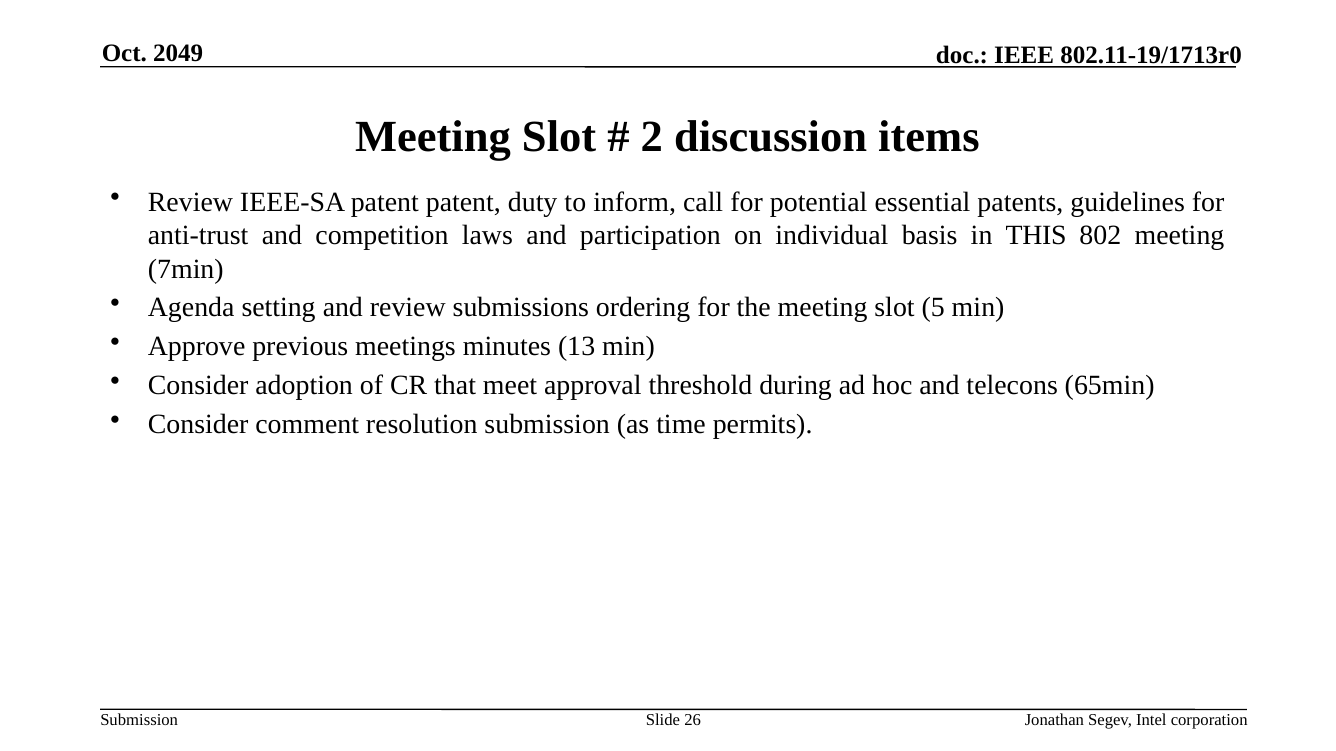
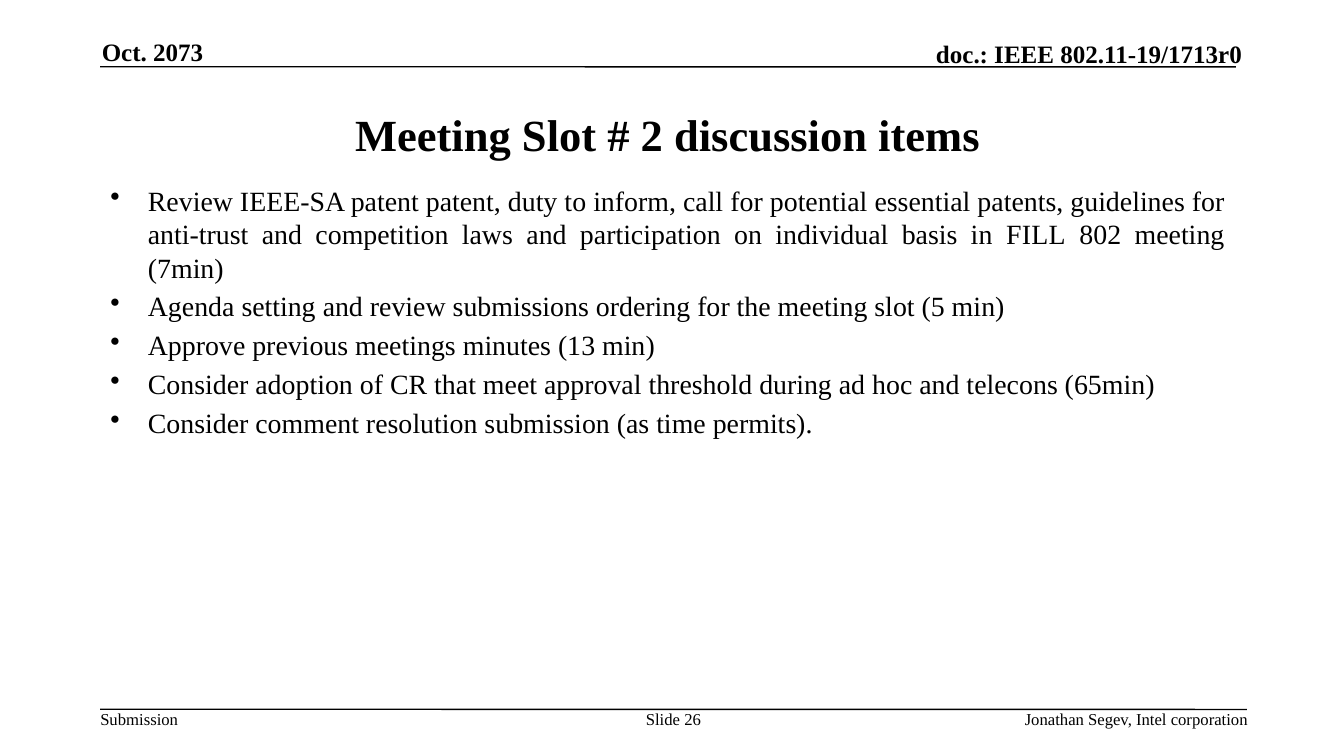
2049: 2049 -> 2073 (178, 53)
THIS: THIS -> FILL (1036, 236)
